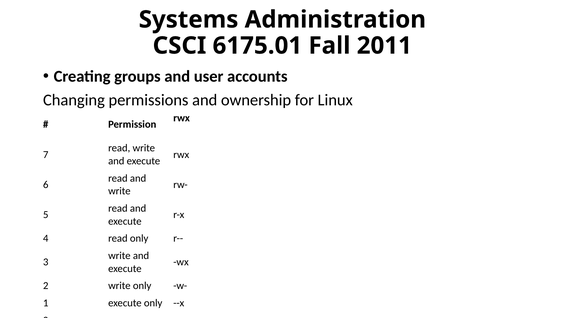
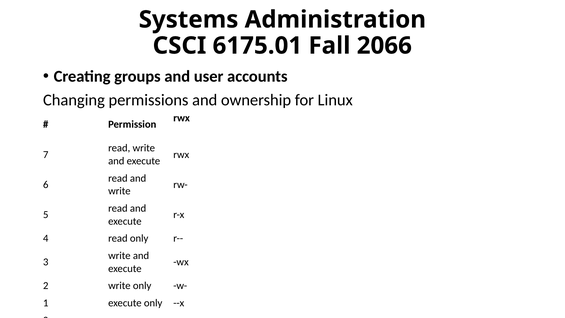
2011: 2011 -> 2066 (384, 46)
